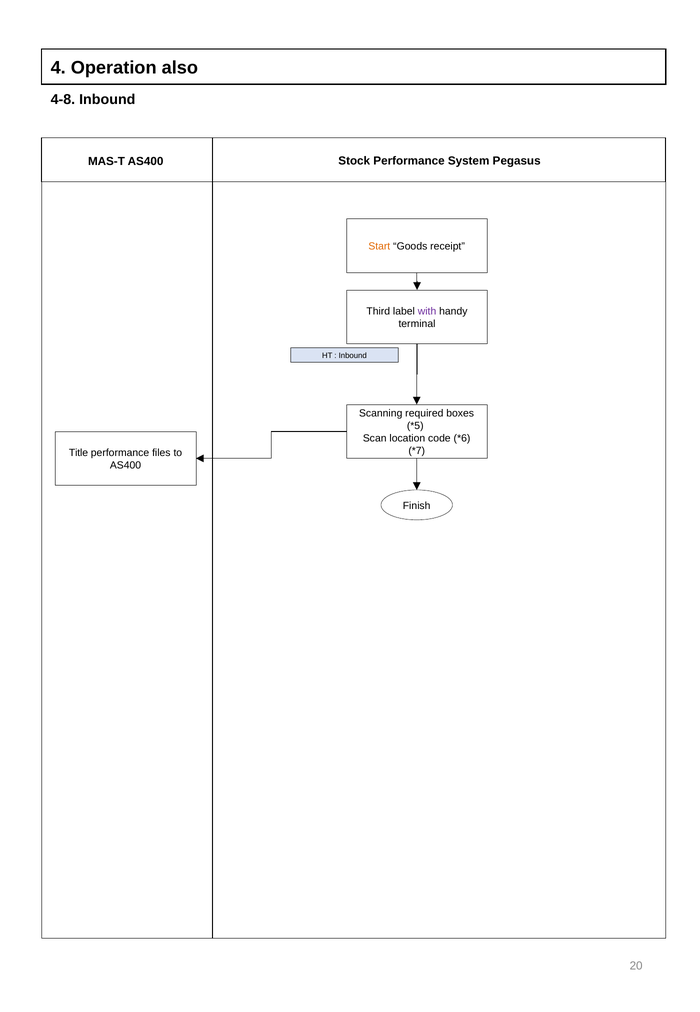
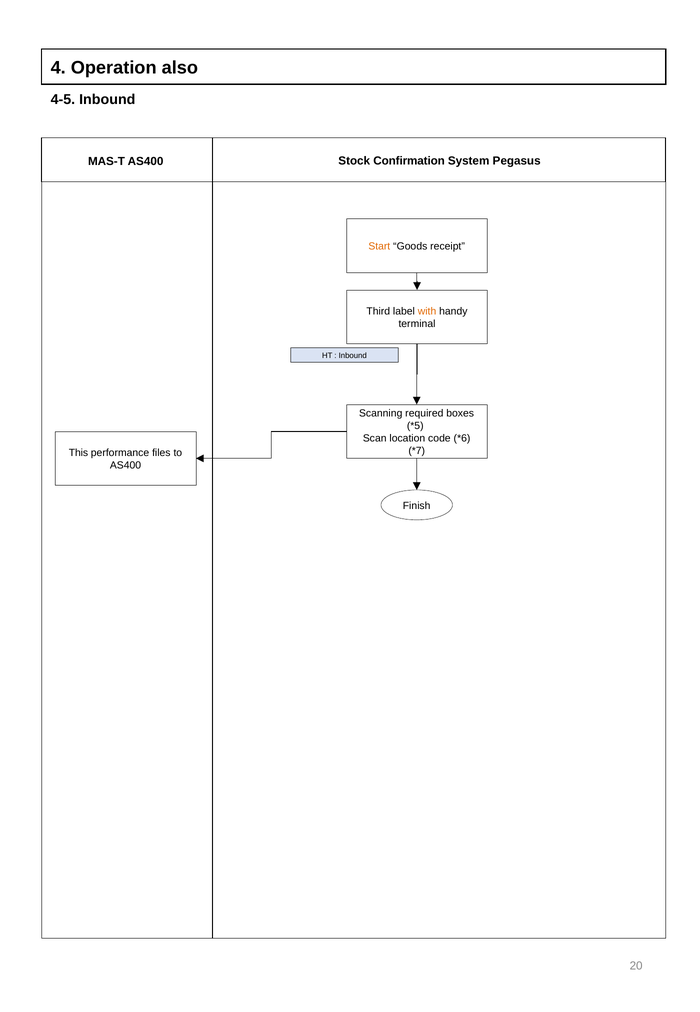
4-8: 4-8 -> 4-5 (63, 100)
Stock Performance: Performance -> Confirmation (409, 161)
with colour: purple -> orange (427, 311)
Title: Title -> This (78, 452)
